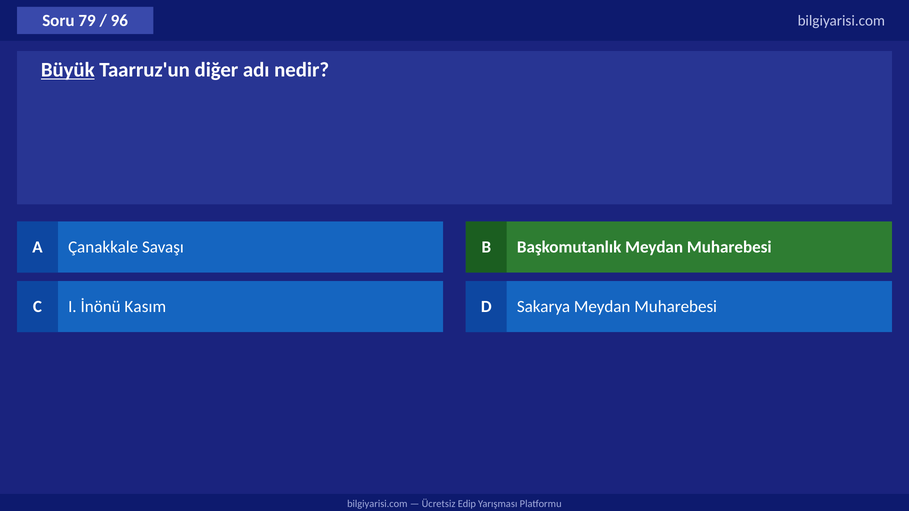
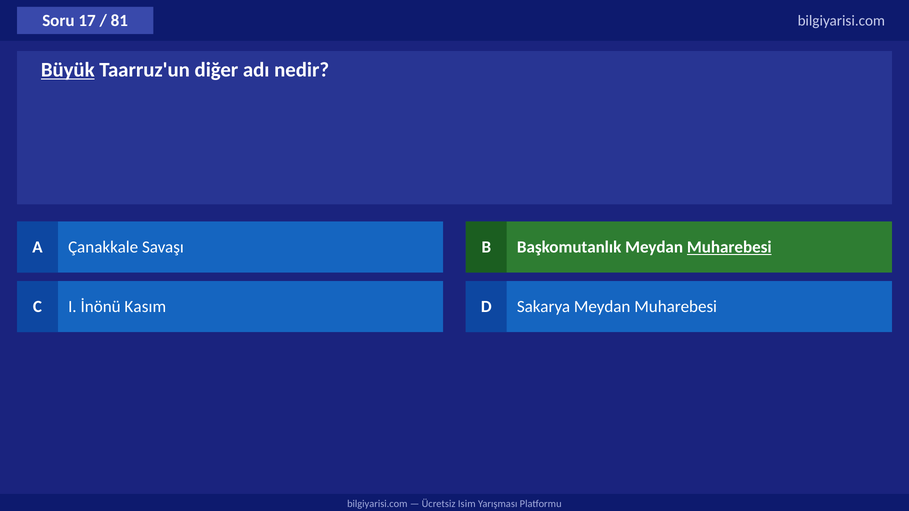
79: 79 -> 17 (87, 21)
96: 96 -> 81 (119, 21)
Muharebesi underline: none -> present (729, 247)
Edip: Edip -> Isim (467, 504)
